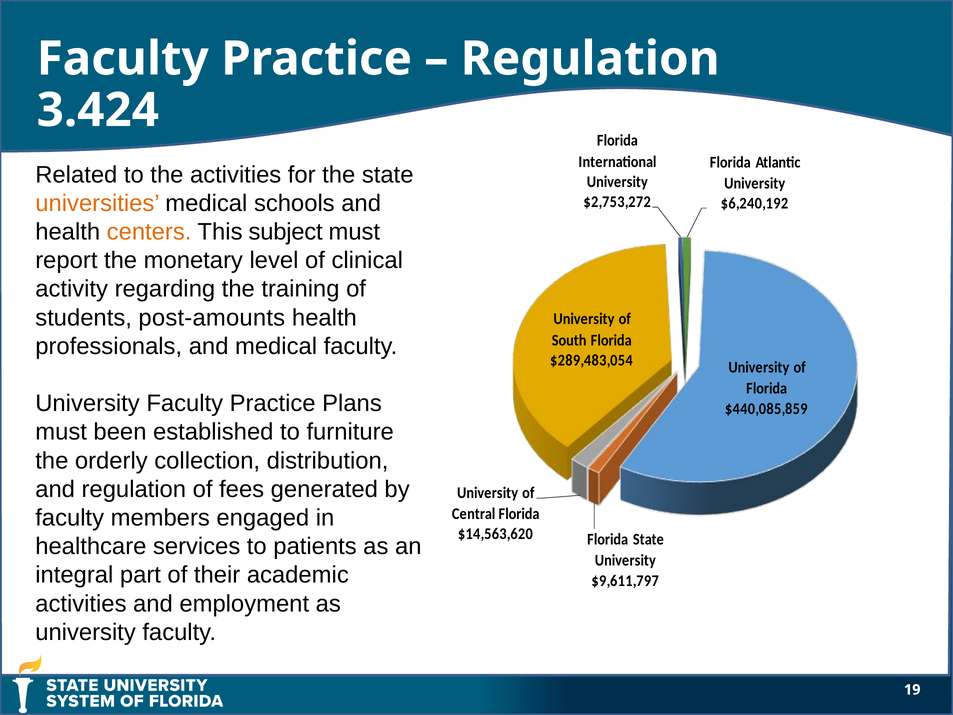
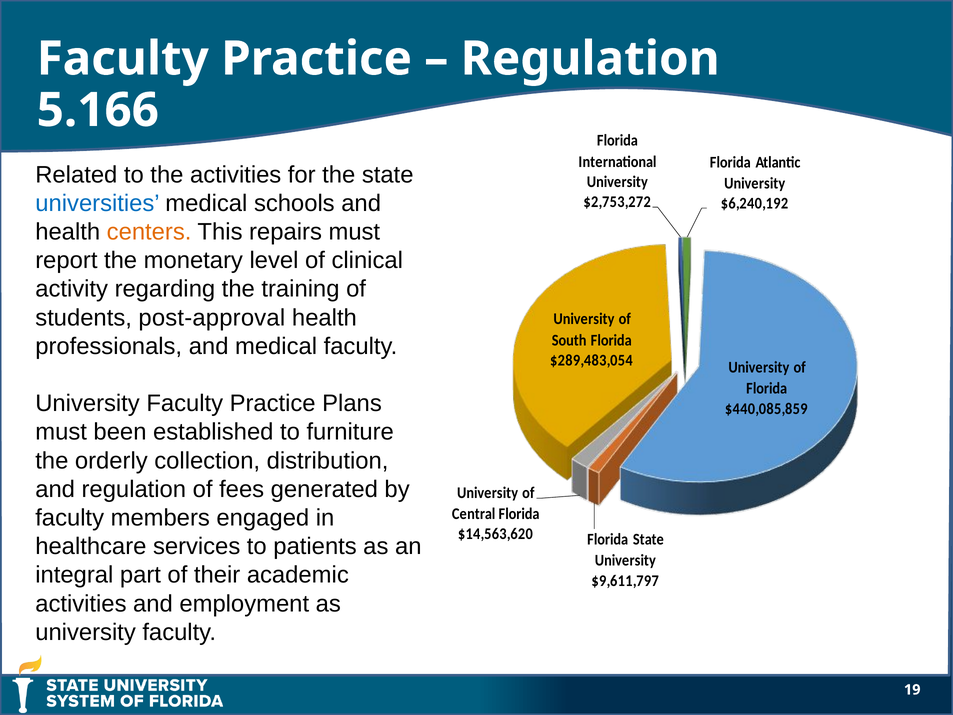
3.424: 3.424 -> 5.166 (98, 110)
universities colour: orange -> blue (97, 203)
subject: subject -> repairs (286, 232)
post-amounts: post-amounts -> post-approval (212, 318)
